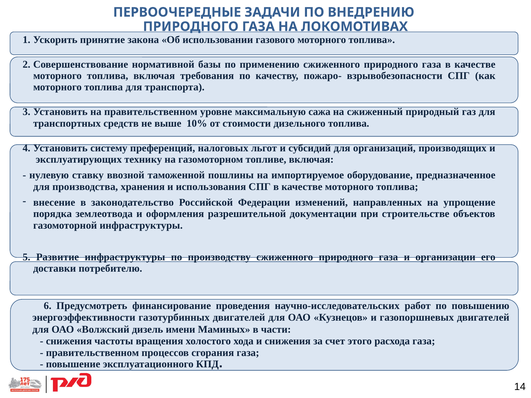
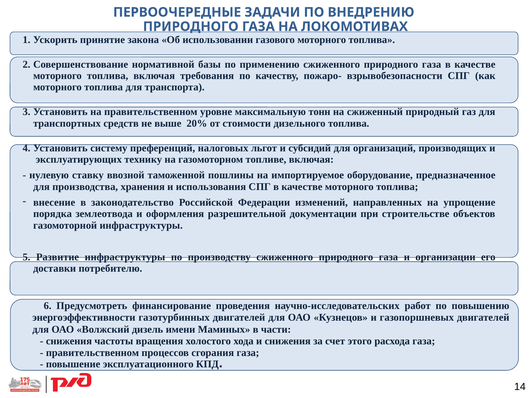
сажа: сажа -> тонн (319, 112)
10%: 10% -> 20% (197, 123)
